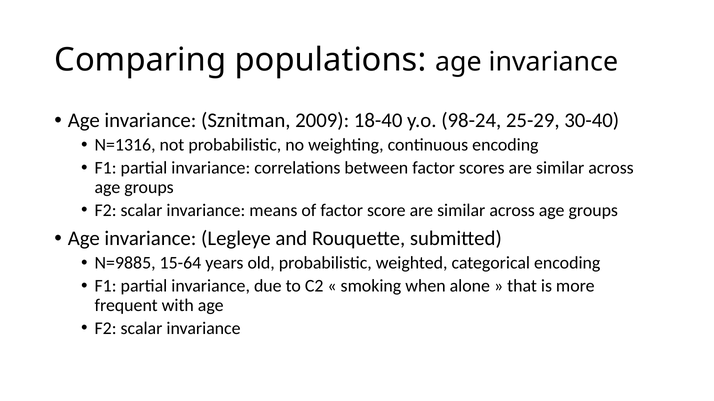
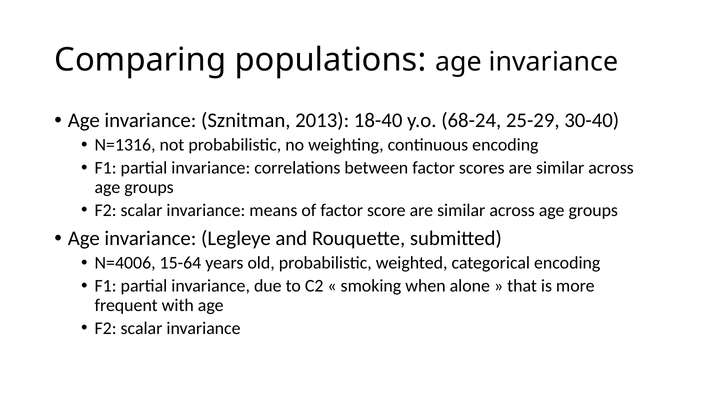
2009: 2009 -> 2013 (322, 121)
98-24: 98-24 -> 68-24 (471, 121)
N=9885: N=9885 -> N=4006 (125, 263)
